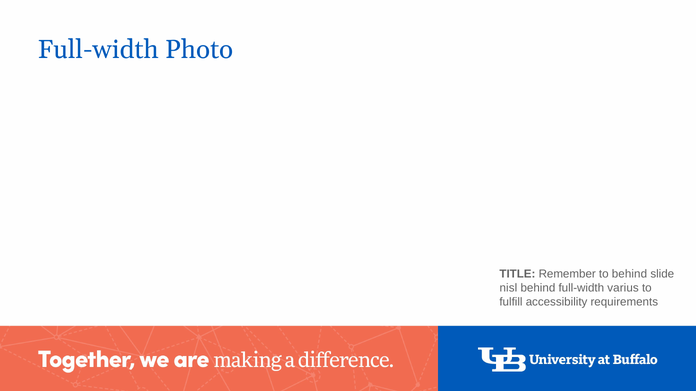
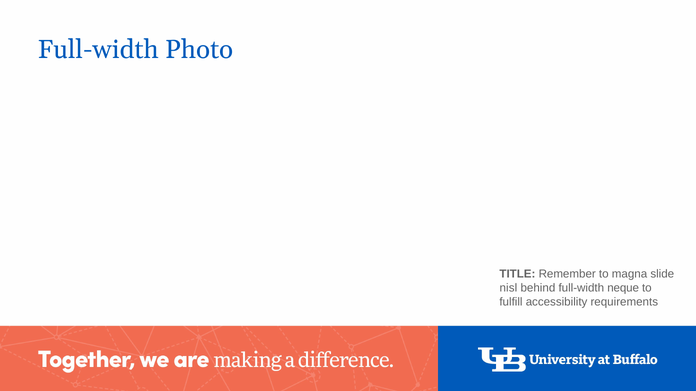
to behind: behind -> magna (630, 274)
varius: varius -> neque (623, 288)
